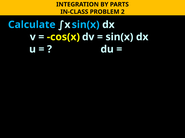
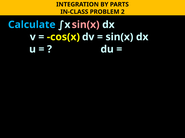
sin(x colour: light blue -> pink (86, 25)
